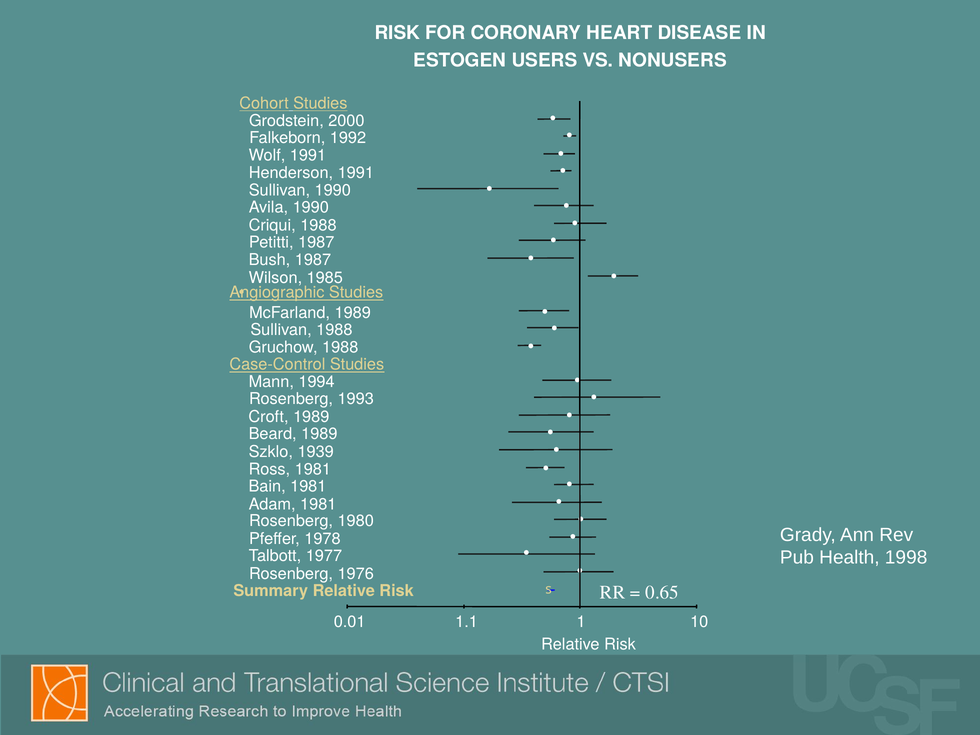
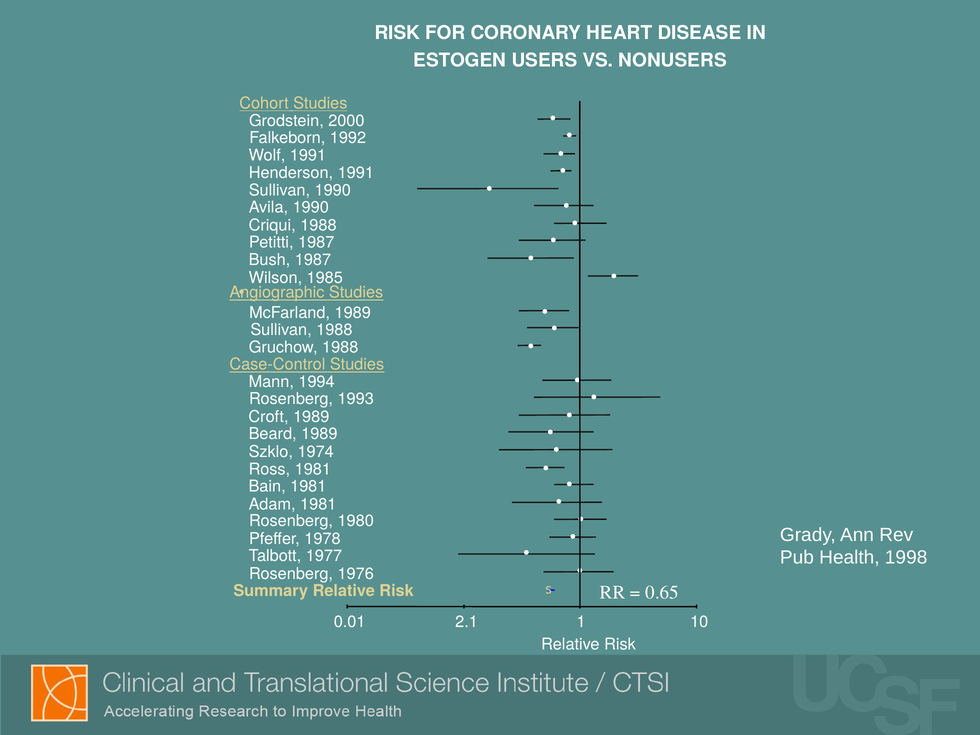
1939: 1939 -> 1974 (316, 452)
1.1: 1.1 -> 2.1 (467, 622)
